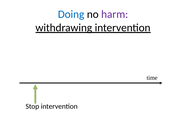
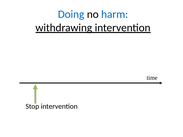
harm colour: purple -> blue (115, 14)
